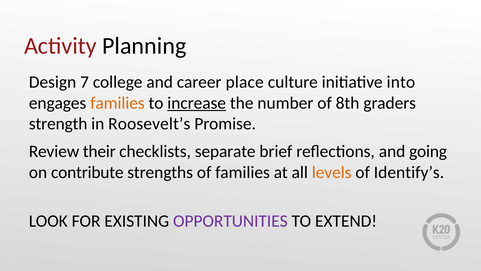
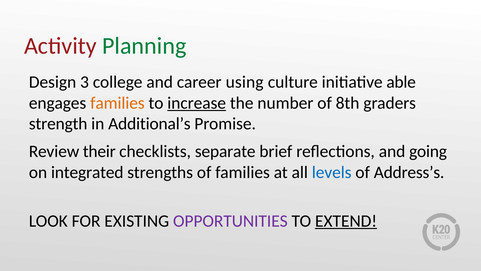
Planning colour: black -> green (144, 46)
7: 7 -> 3 (85, 82)
place: place -> using (245, 82)
into: into -> able (401, 82)
Roosevelt’s: Roosevelt’s -> Additional’s (149, 124)
contribute: contribute -> integrated (87, 172)
levels colour: orange -> blue (332, 172)
Identify’s: Identify’s -> Address’s (409, 172)
EXTEND underline: none -> present (346, 221)
